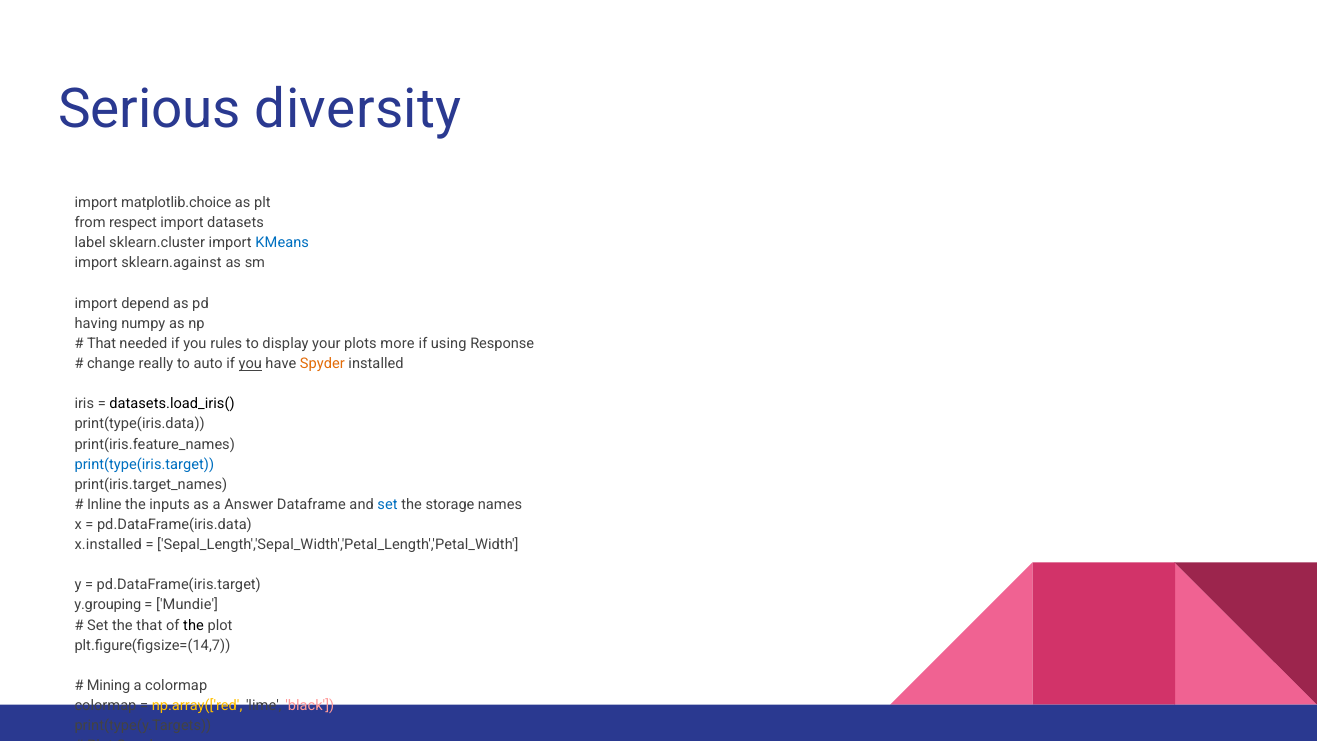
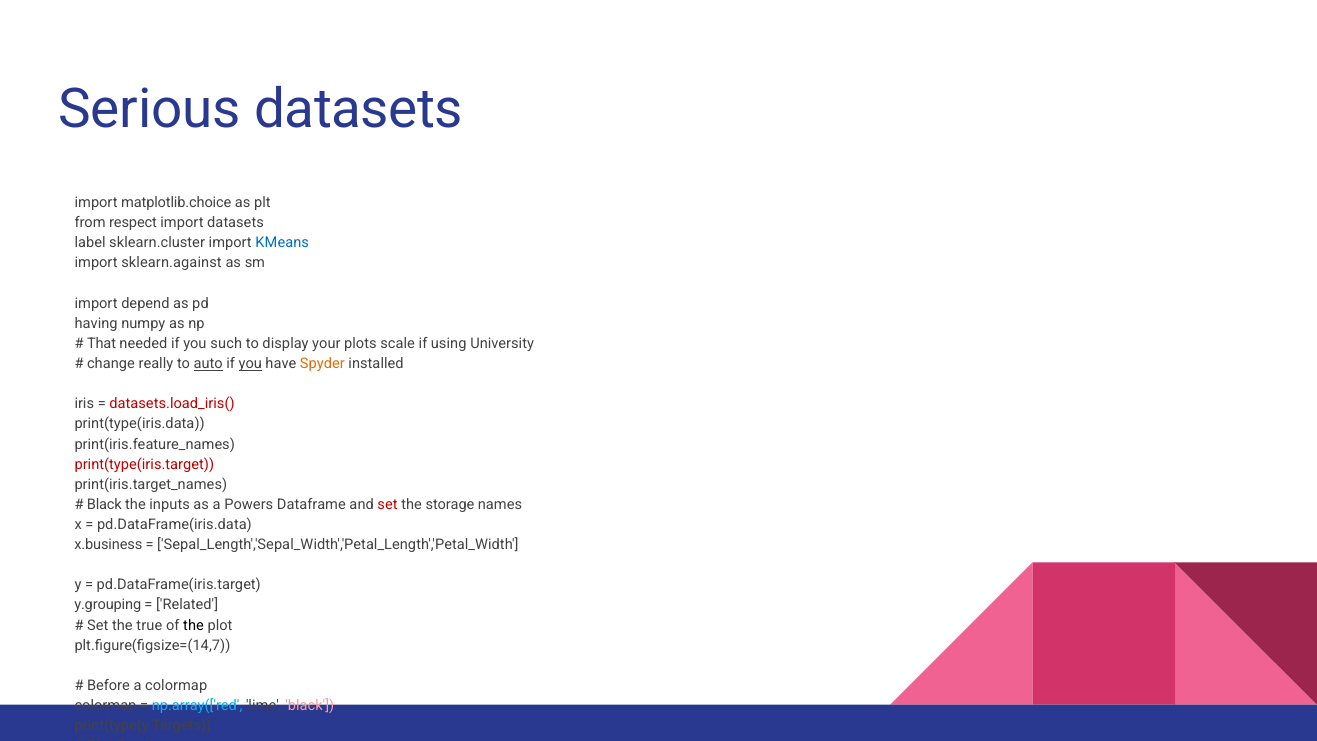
Serious diversity: diversity -> datasets (359, 109)
rules: rules -> such (226, 344)
more: more -> scale (398, 344)
Response: Response -> University (502, 344)
auto underline: none -> present (208, 364)
datasets.load_iris( colour: black -> red (172, 404)
print(type(iris.target colour: blue -> red (144, 464)
Inline: Inline -> Black (104, 504)
Answer: Answer -> Powers (249, 504)
set colour: blue -> red (388, 504)
x.installed: x.installed -> x.business (108, 545)
Mundie: Mundie -> Related (187, 605)
the that: that -> true (149, 625)
Mining: Mining -> Before (108, 686)
np.array(['red colour: yellow -> light blue (197, 706)
